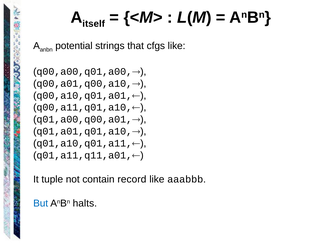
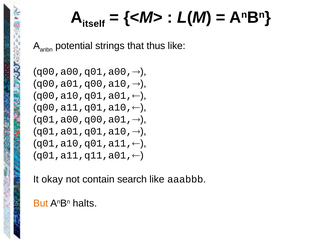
cfgs: cfgs -> thus (156, 46)
tuple: tuple -> okay (52, 179)
record: record -> search (132, 179)
But colour: blue -> orange (41, 203)
